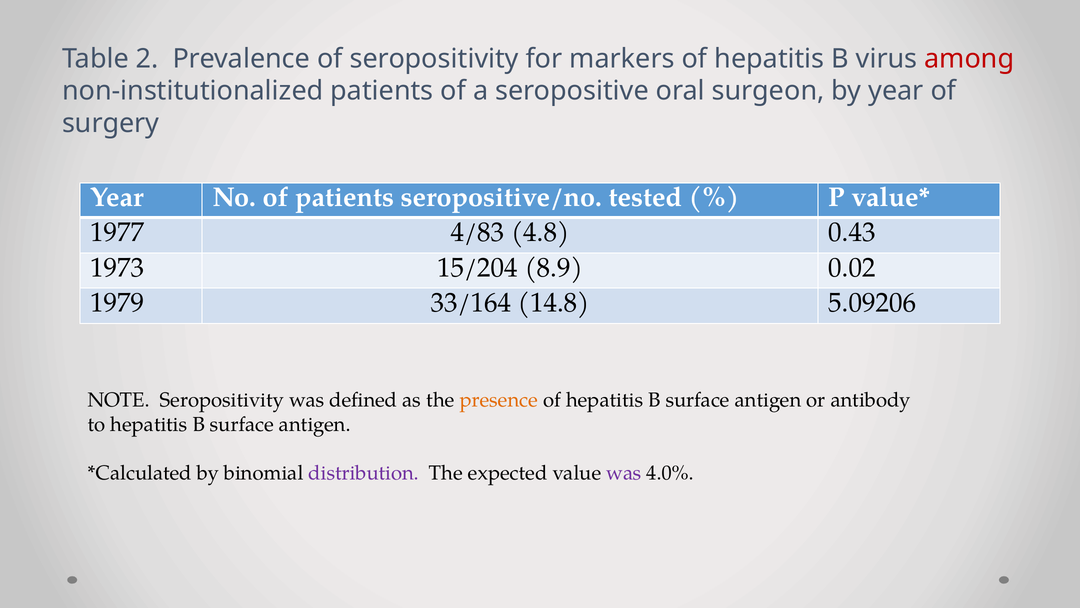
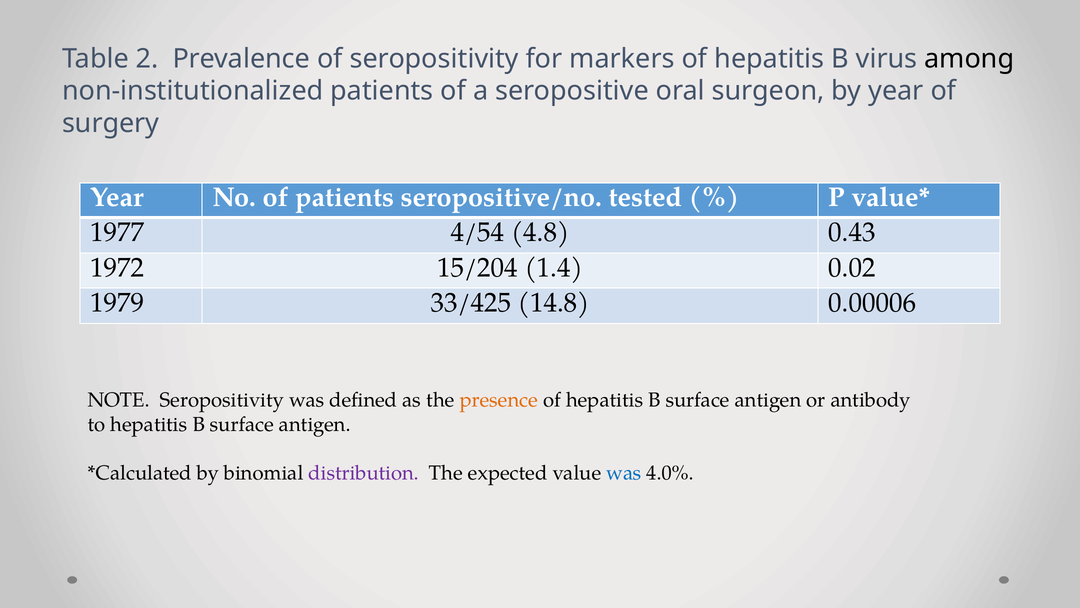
among colour: red -> black (969, 59)
4/83: 4/83 -> 4/54 (478, 232)
1973: 1973 -> 1972 (117, 267)
8.9: 8.9 -> 1.4 (554, 267)
33/164: 33/164 -> 33/425 (471, 303)
5.09206: 5.09206 -> 0.00006 (872, 303)
was colour: purple -> blue (624, 473)
